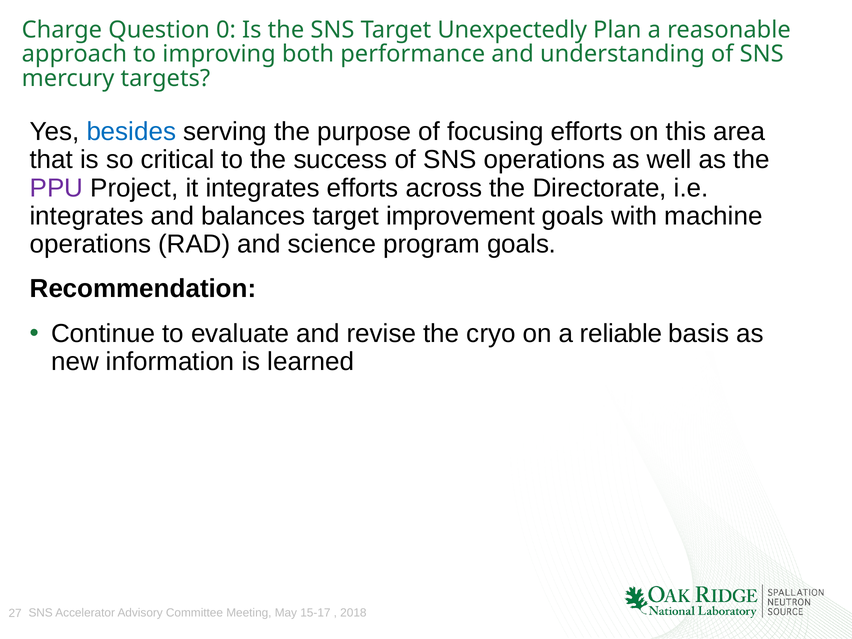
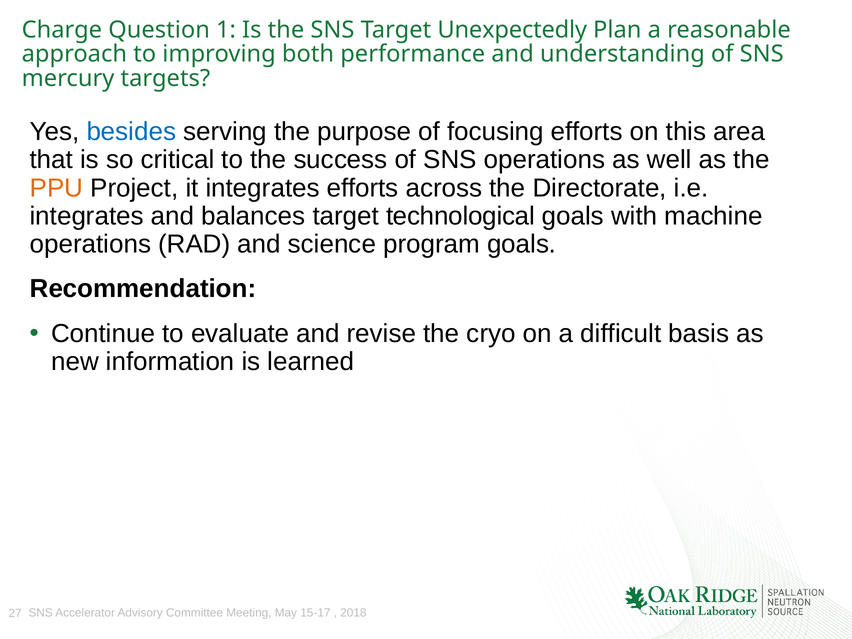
0: 0 -> 1 (226, 30)
PPU colour: purple -> orange (57, 188)
improvement: improvement -> technological (460, 216)
reliable: reliable -> difficult (621, 334)
